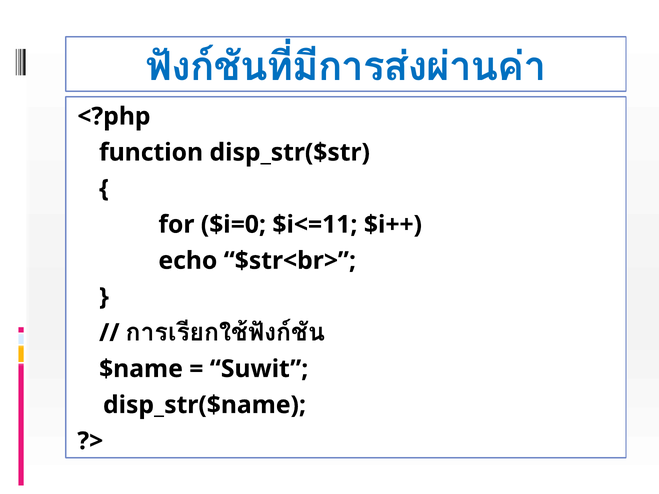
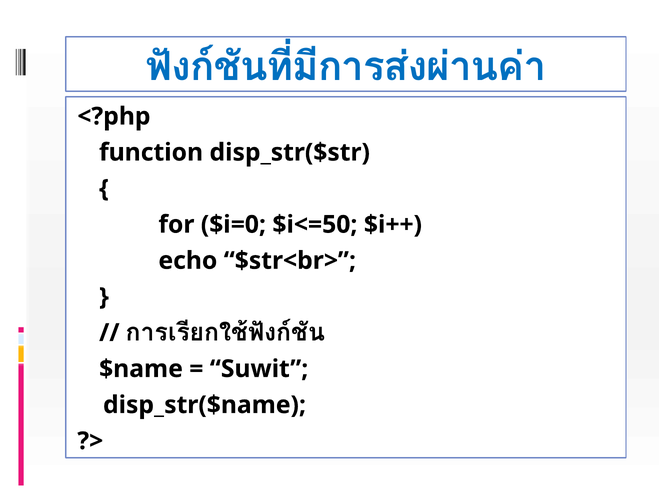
$i<=11: $i<=11 -> $i<=50 (315, 225)
